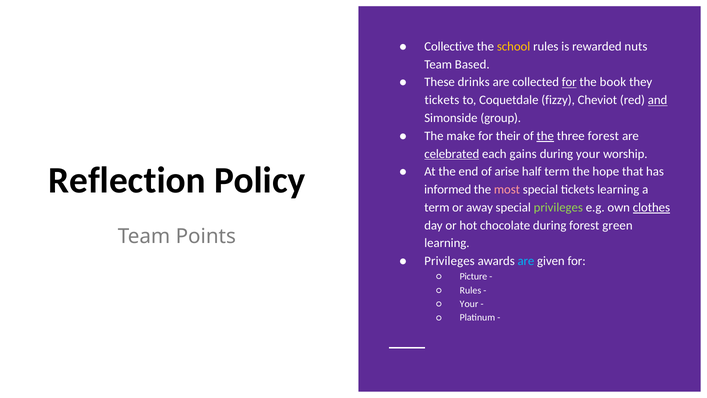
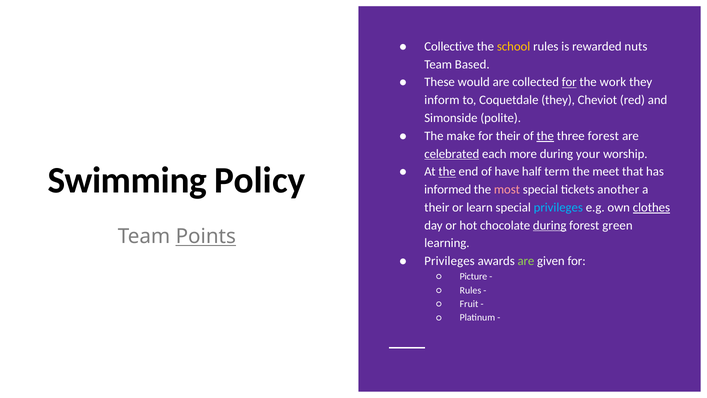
drinks: drinks -> would (474, 82)
book: book -> work (613, 82)
tickets: tickets -> inform (442, 100)
Coquetdale fizzy: fizzy -> they (558, 100)
and underline: present -> none (658, 100)
group: group -> polite (501, 118)
gains: gains -> more (523, 154)
Reflection: Reflection -> Swimming (127, 181)
the underline: none -> present (447, 172)
arise: arise -> have (507, 172)
hope: hope -> meet (606, 172)
tickets learning: learning -> another (618, 189)
term: term -> their (437, 207)
away: away -> learn (479, 207)
privileges colour: light green -> light blue (558, 207)
during underline: none -> present (550, 225)
Points underline: none -> present (206, 236)
are colour: light blue -> light green (526, 261)
Your: Your -> Fruit (469, 304)
